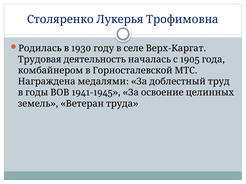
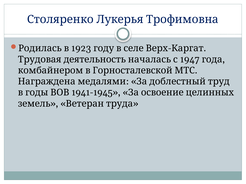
1930: 1930 -> 1923 (81, 48)
1905: 1905 -> 1947 (190, 60)
